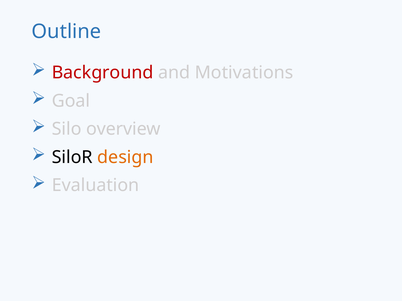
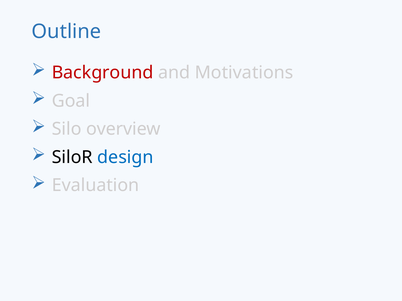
design colour: orange -> blue (125, 157)
